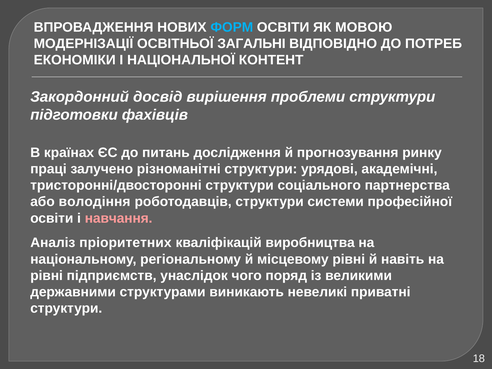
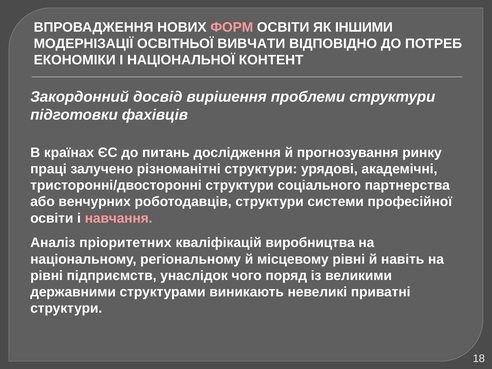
ФОРМ colour: light blue -> pink (232, 27)
МОВОЮ: МОВОЮ -> ІНШИМИ (364, 27)
ЗАГАЛЬНІ: ЗАГАЛЬНІ -> ВИВЧАТИ (251, 44)
володіння: володіння -> венчурних (95, 202)
